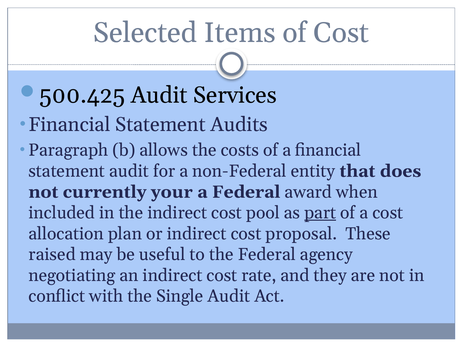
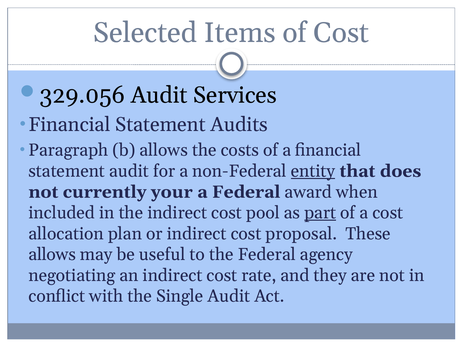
500.425: 500.425 -> 329.056 (82, 95)
entity underline: none -> present (313, 171)
raised: raised -> allows (52, 255)
